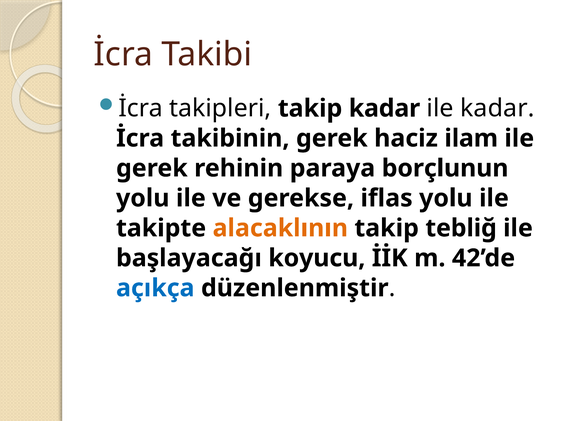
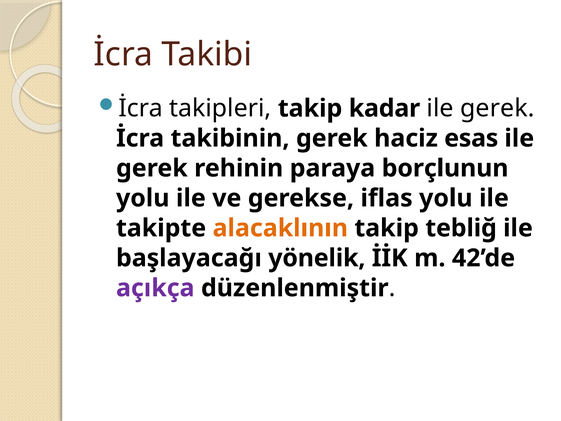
kadar: kadar -> gerek (497, 108)
ilam: ilam -> esas (471, 138)
koyucu: koyucu -> yönelik (317, 258)
açıkça colour: blue -> purple (155, 288)
